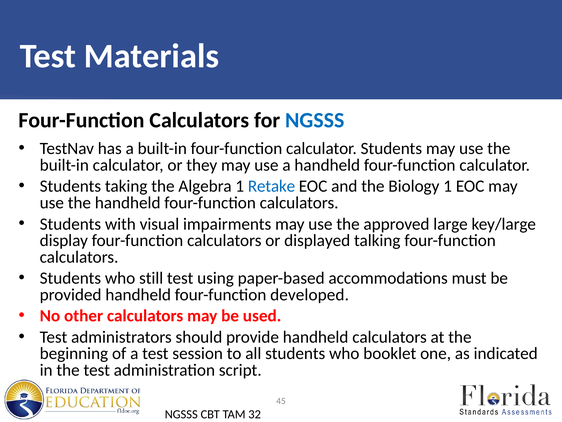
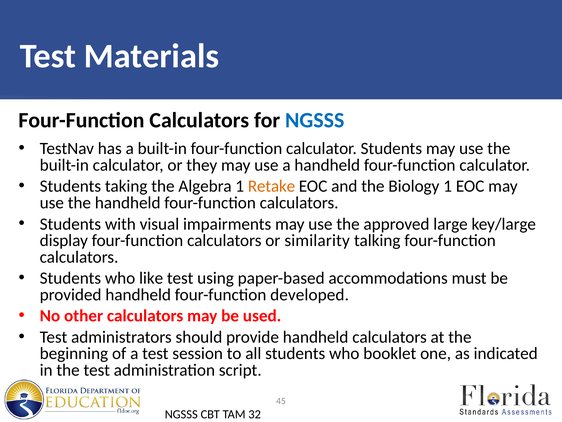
Retake colour: blue -> orange (271, 186)
displayed: displayed -> similarity (317, 240)
still: still -> like (151, 278)
